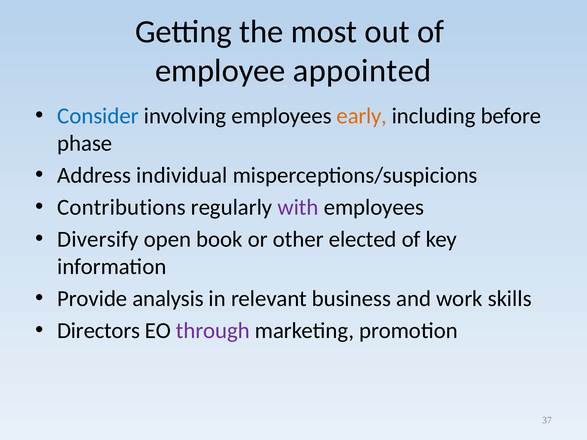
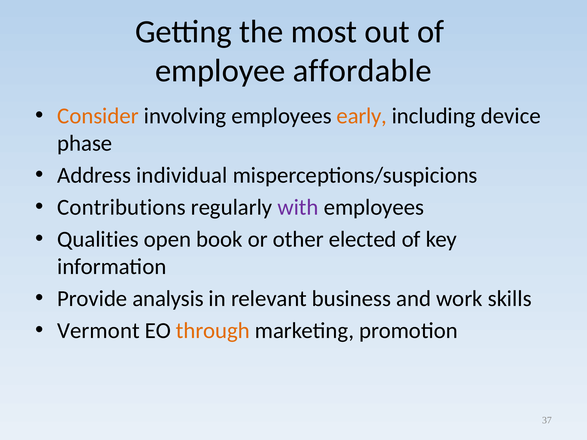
appointed: appointed -> affordable (362, 71)
Consider colour: blue -> orange (98, 116)
before: before -> device (511, 116)
Diversify: Diversify -> Qualities (98, 239)
Directors: Directors -> Vermont (98, 331)
through colour: purple -> orange (213, 331)
